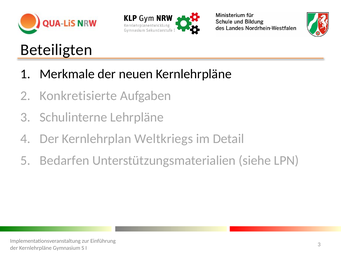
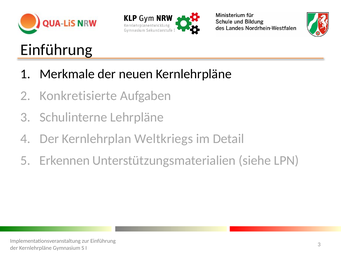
Beteiligten: Beteiligten -> Einführung (56, 50)
Bedarfen: Bedarfen -> Erkennen (65, 160)
